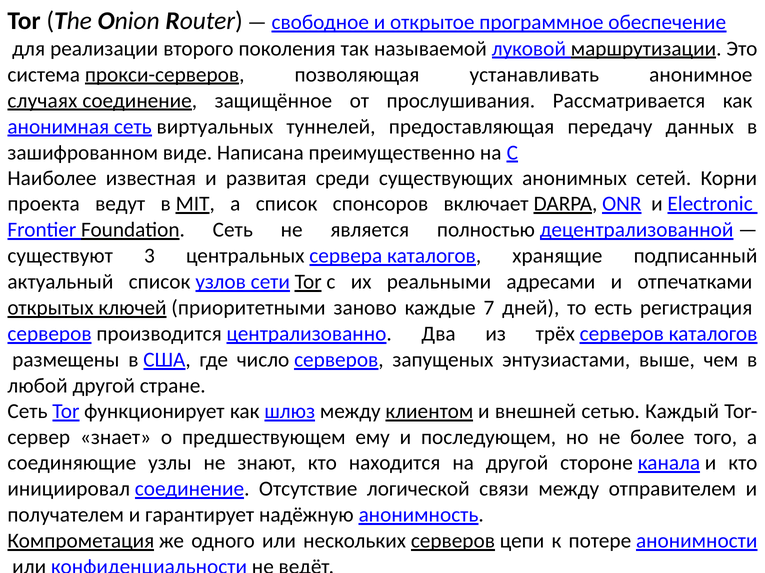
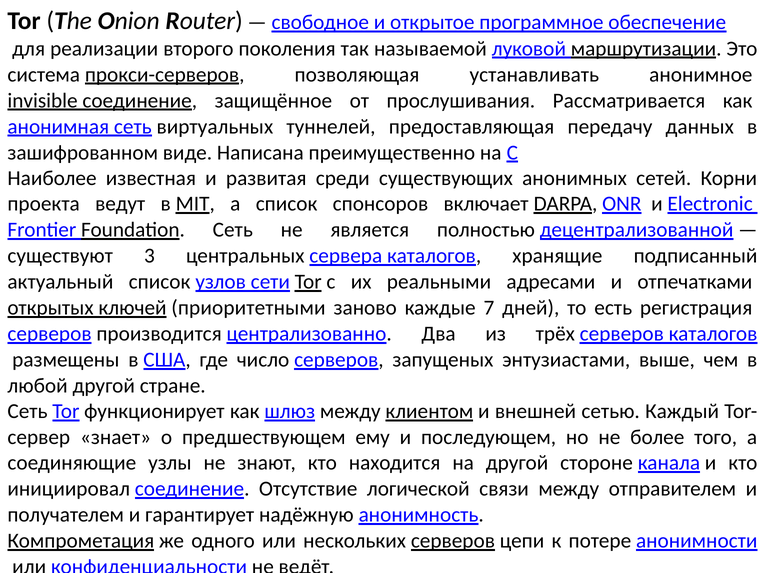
случаях: случаях -> invisible (43, 101)
